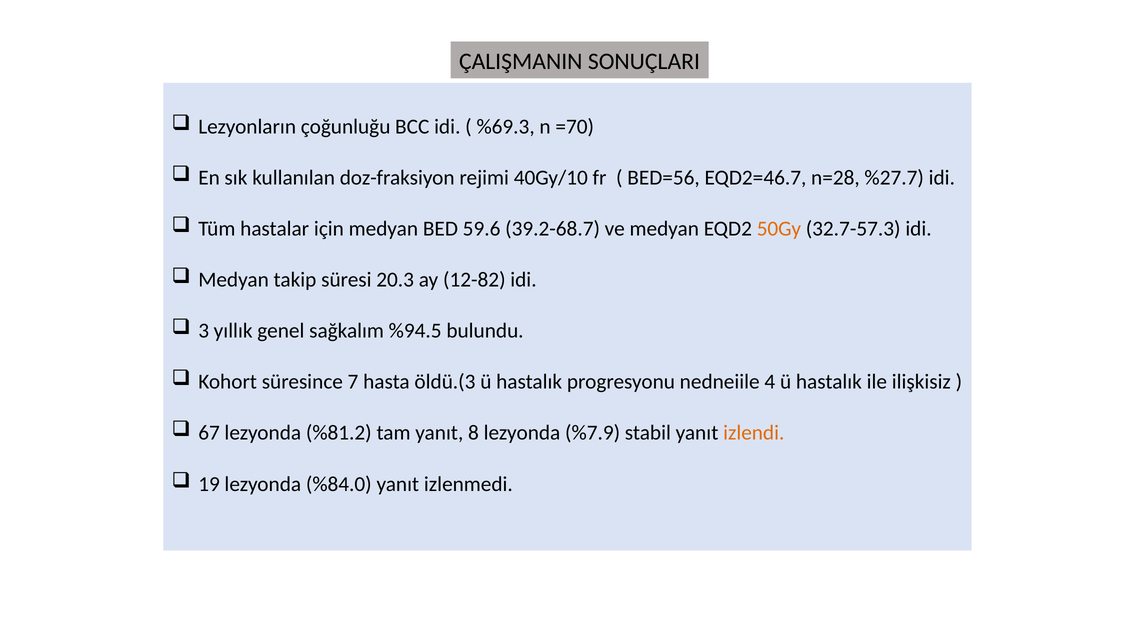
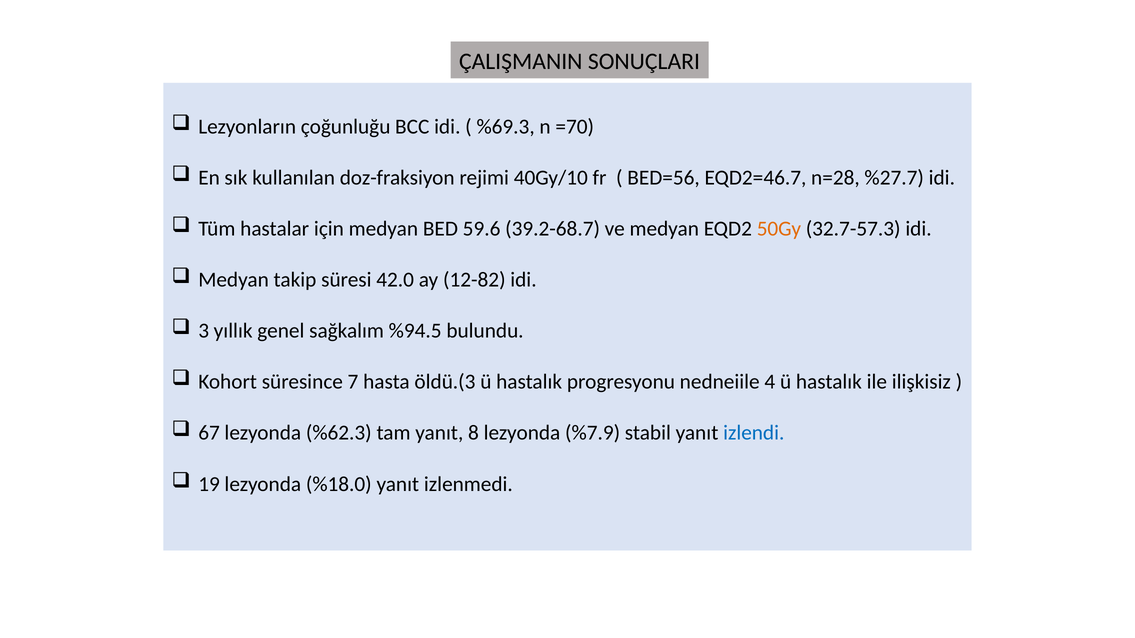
20.3: 20.3 -> 42.0 (395, 280)
%81.2: %81.2 -> %62.3 (339, 433)
izlendi colour: orange -> blue (754, 433)
%84.0: %84.0 -> %18.0 (339, 484)
